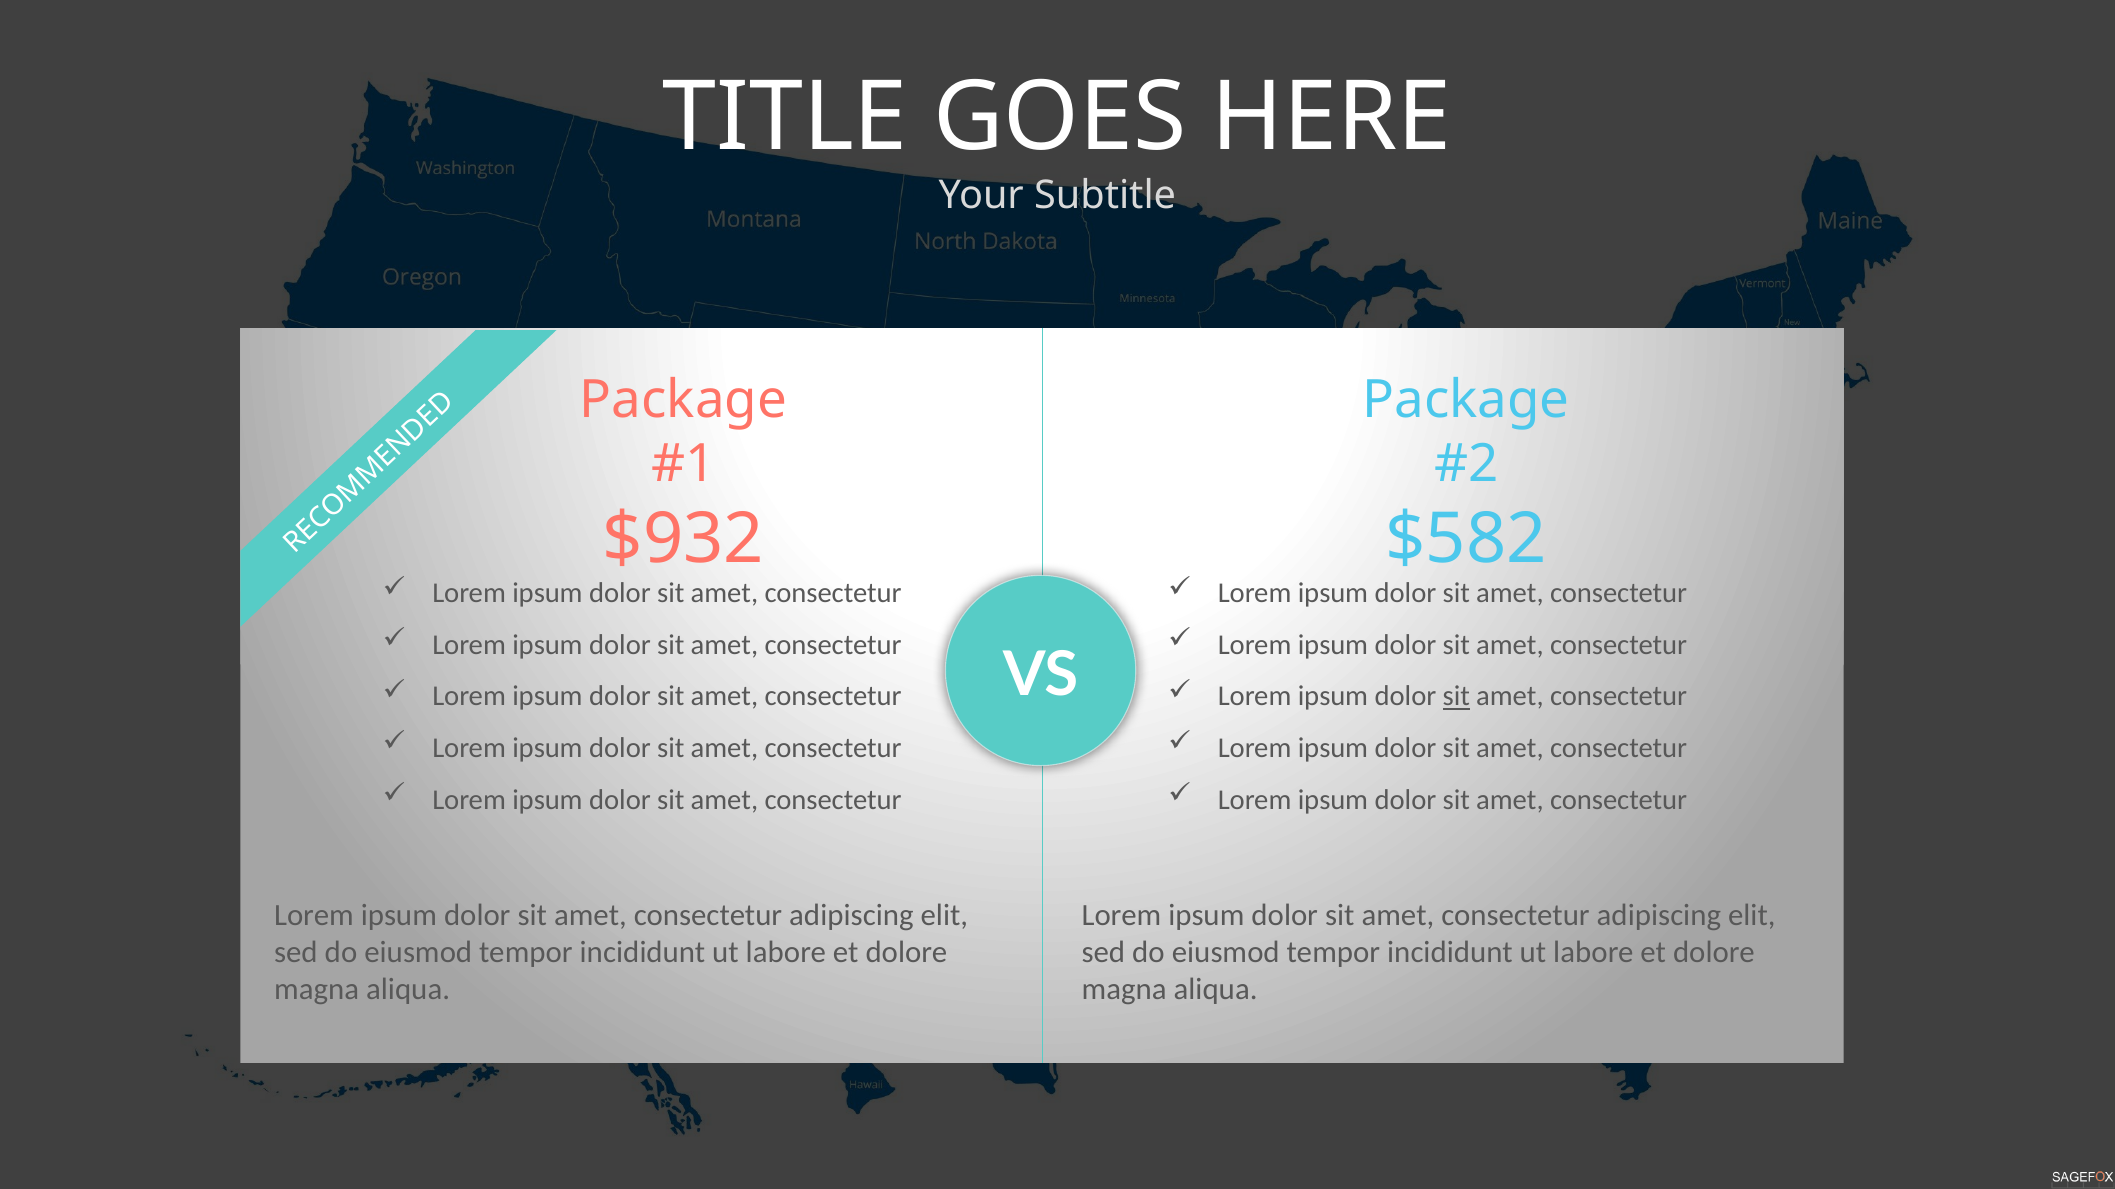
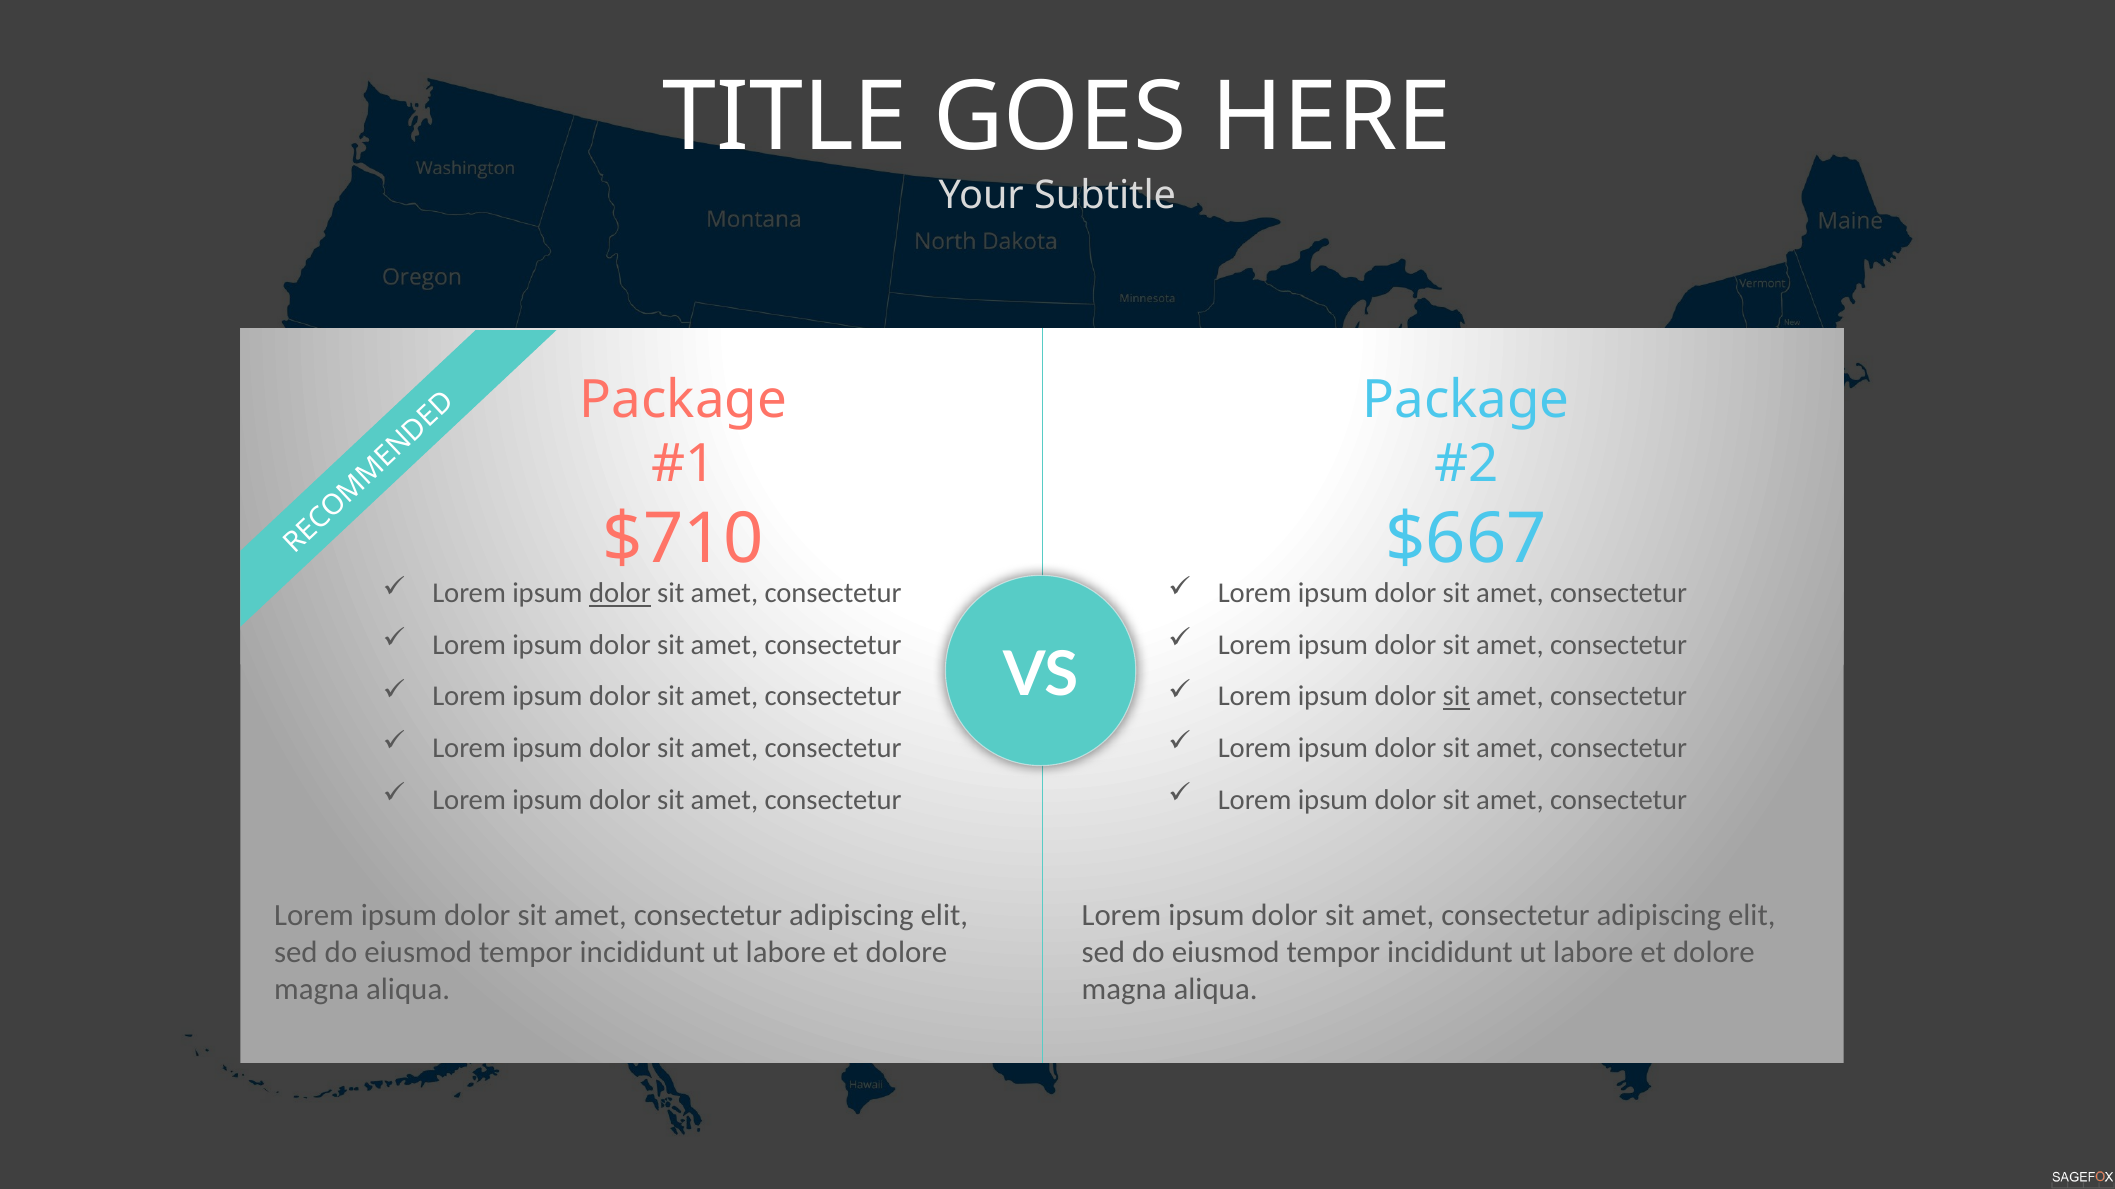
$932: $932 -> $710 (684, 539)
$582: $582 -> $667 (1466, 539)
dolor underline: none -> present (620, 594)
